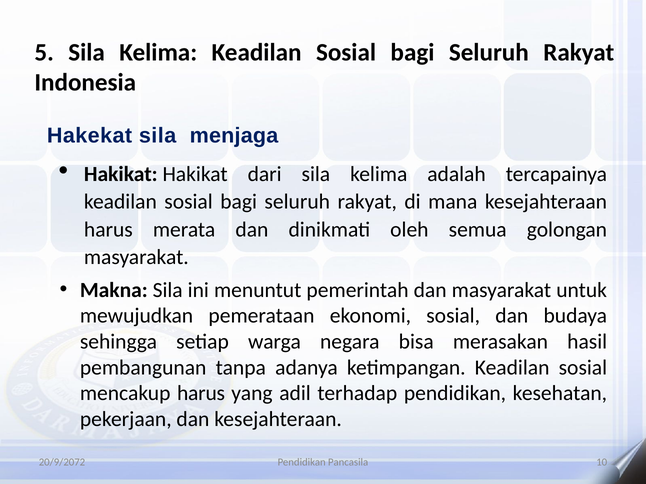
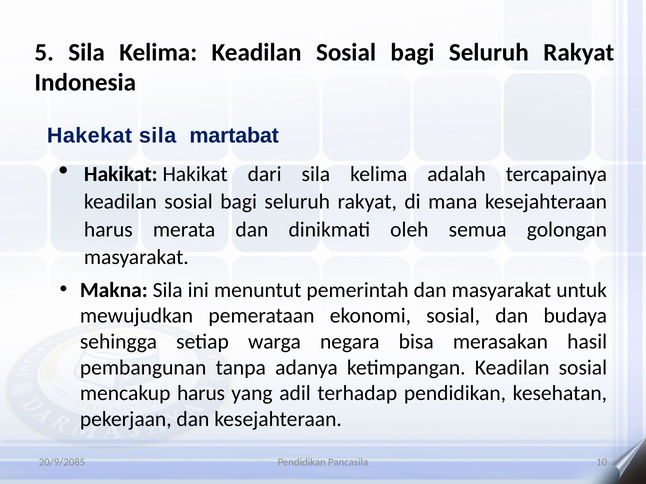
menjaga: menjaga -> martabat (234, 136)
20/9/2072: 20/9/2072 -> 20/9/2085 (62, 463)
